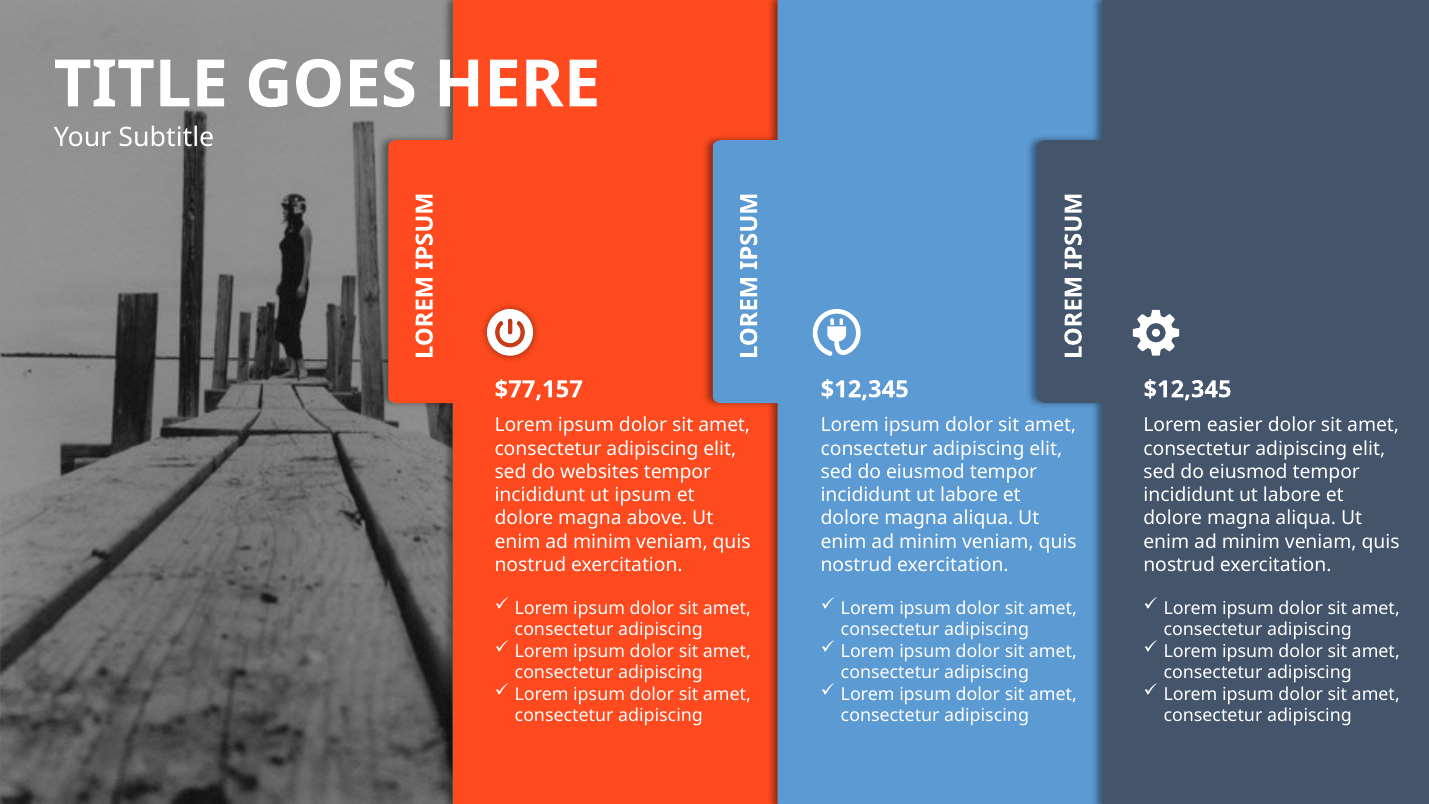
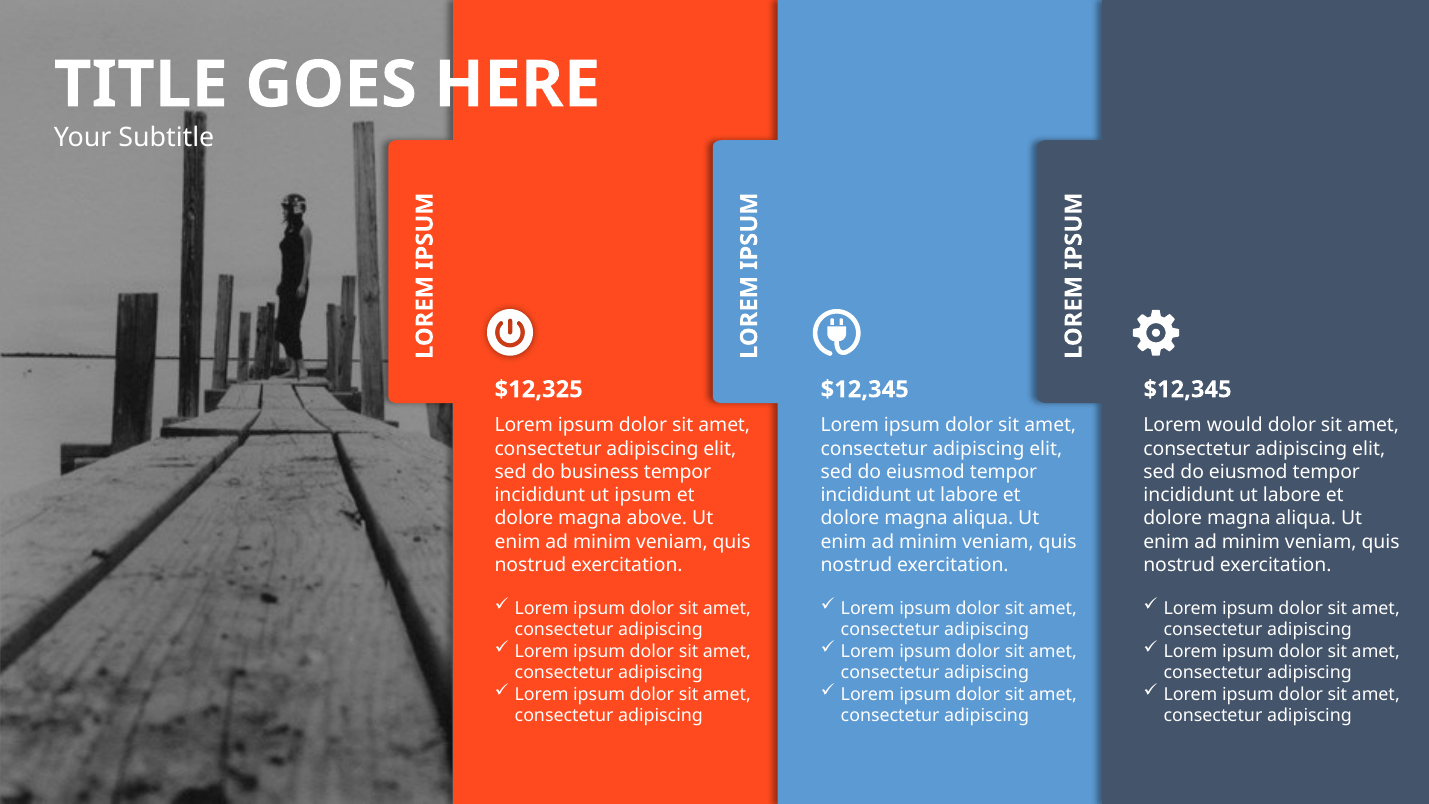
$77,157: $77,157 -> $12,325 (539, 389)
easier: easier -> would (1235, 425)
websites: websites -> business (599, 472)
